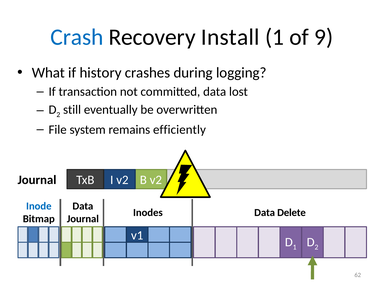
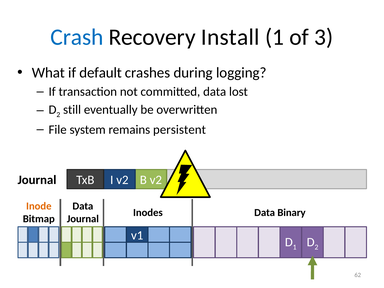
9: 9 -> 3 (324, 37)
history: history -> default (101, 73)
efficiently: efficiently -> persistent (179, 130)
Inode colour: blue -> orange (39, 206)
Delete: Delete -> Binary (291, 213)
